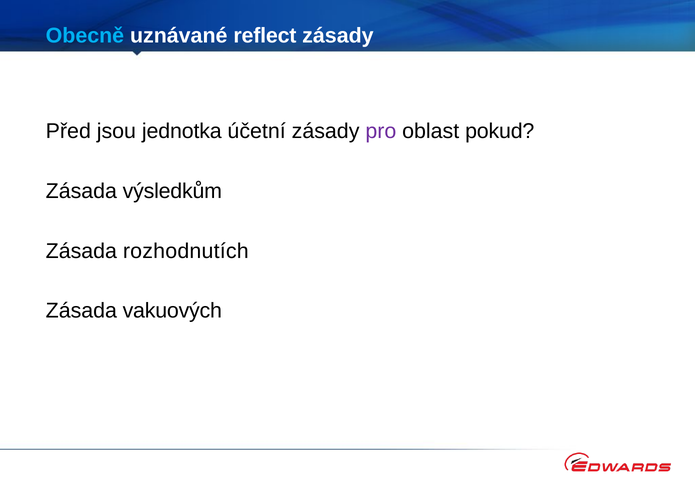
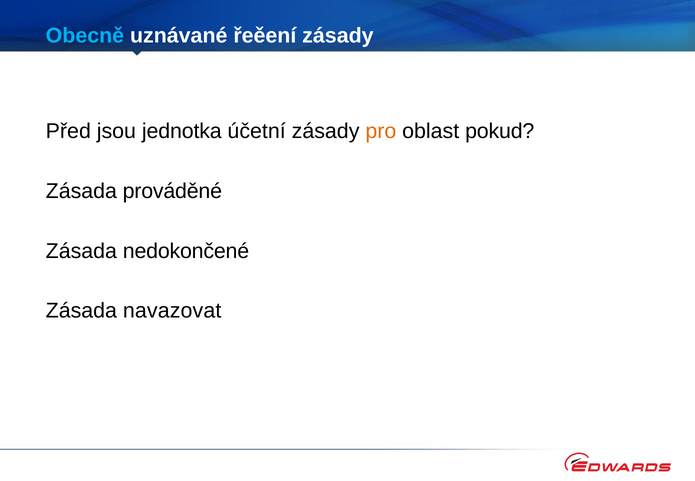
reflect: reflect -> řeěení (265, 36)
pro colour: purple -> orange (381, 131)
výsledkům: výsledkům -> prováděné (172, 191)
rozhodnutích: rozhodnutích -> nedokončené (186, 251)
vakuových: vakuových -> navazovat (172, 311)
